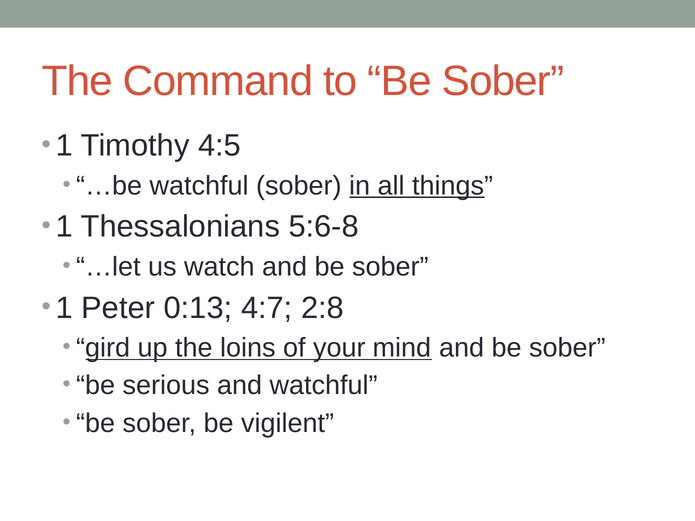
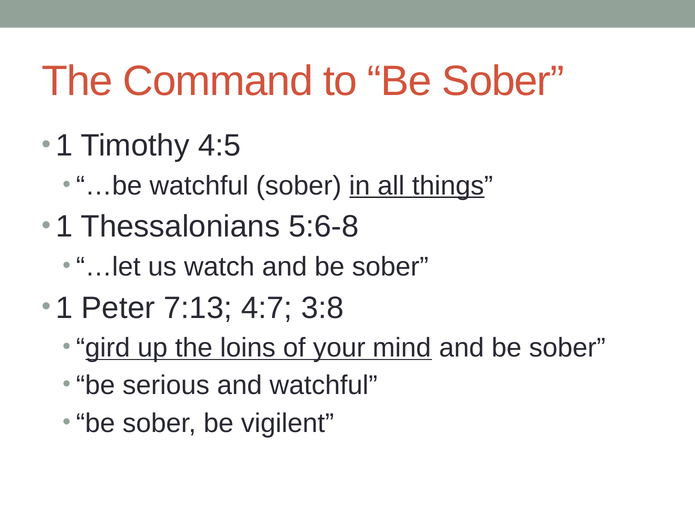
0:13: 0:13 -> 7:13 (198, 308)
2:8: 2:8 -> 3:8 (323, 308)
